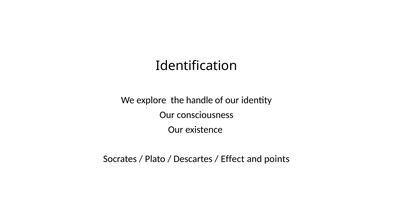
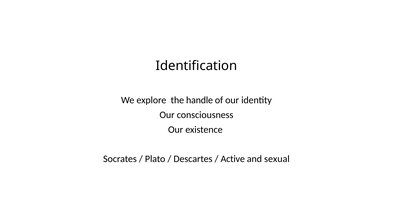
Effect: Effect -> Active (233, 159)
points: points -> sexual (277, 159)
